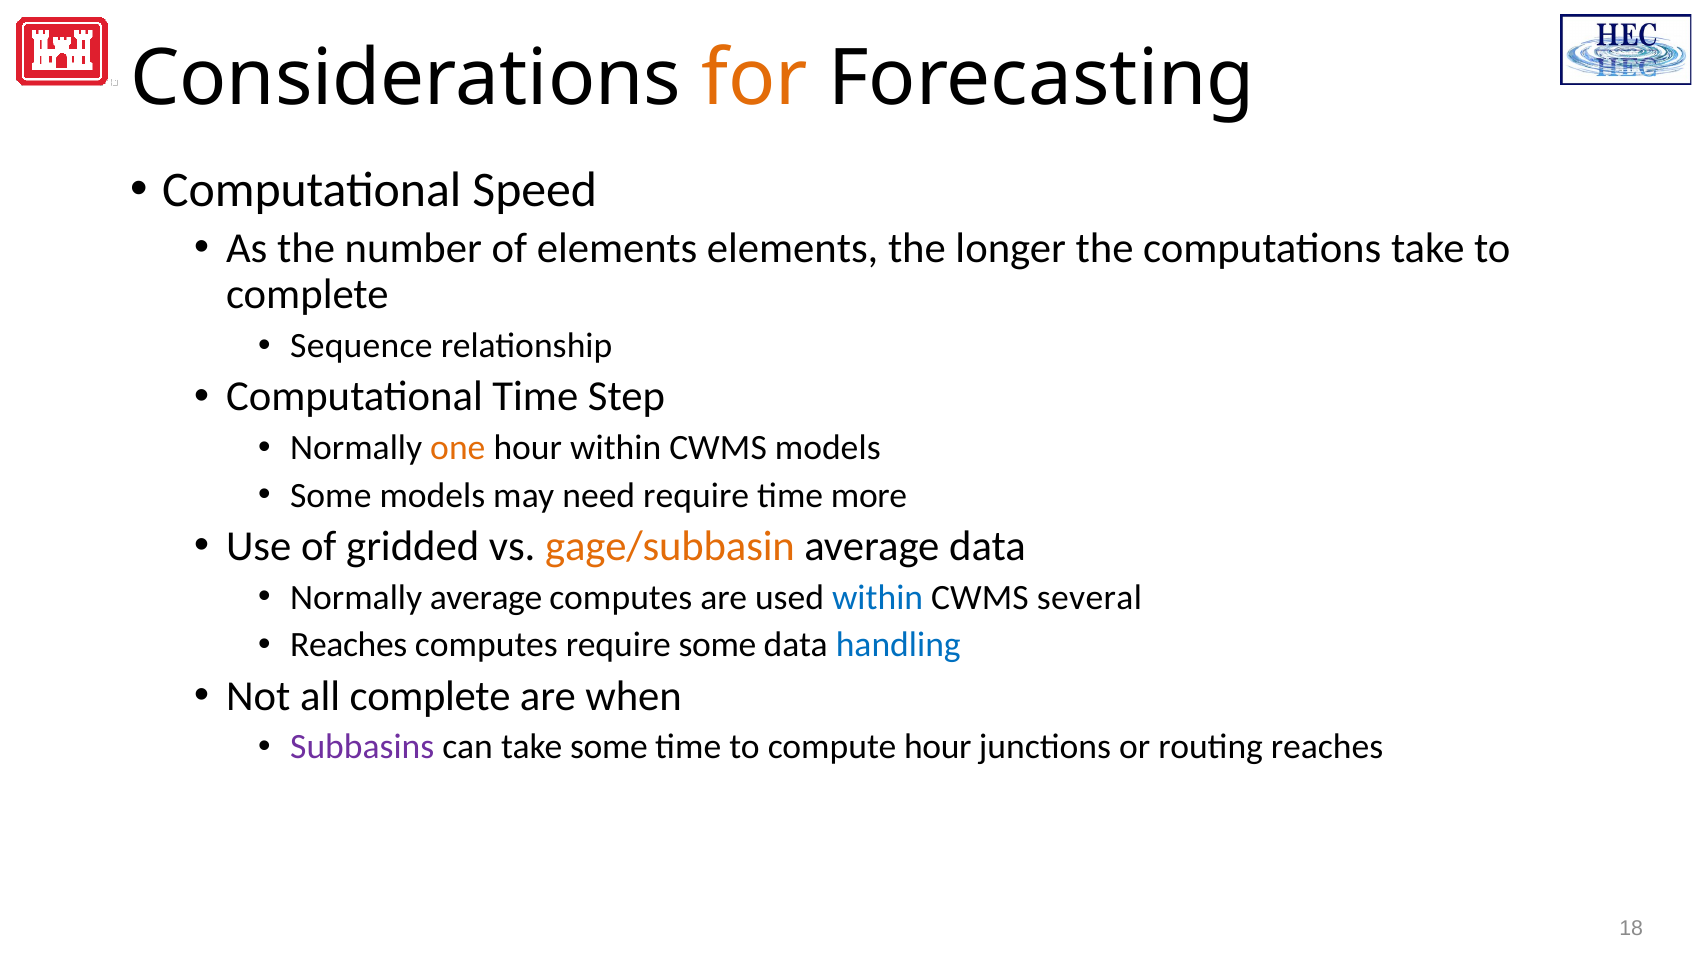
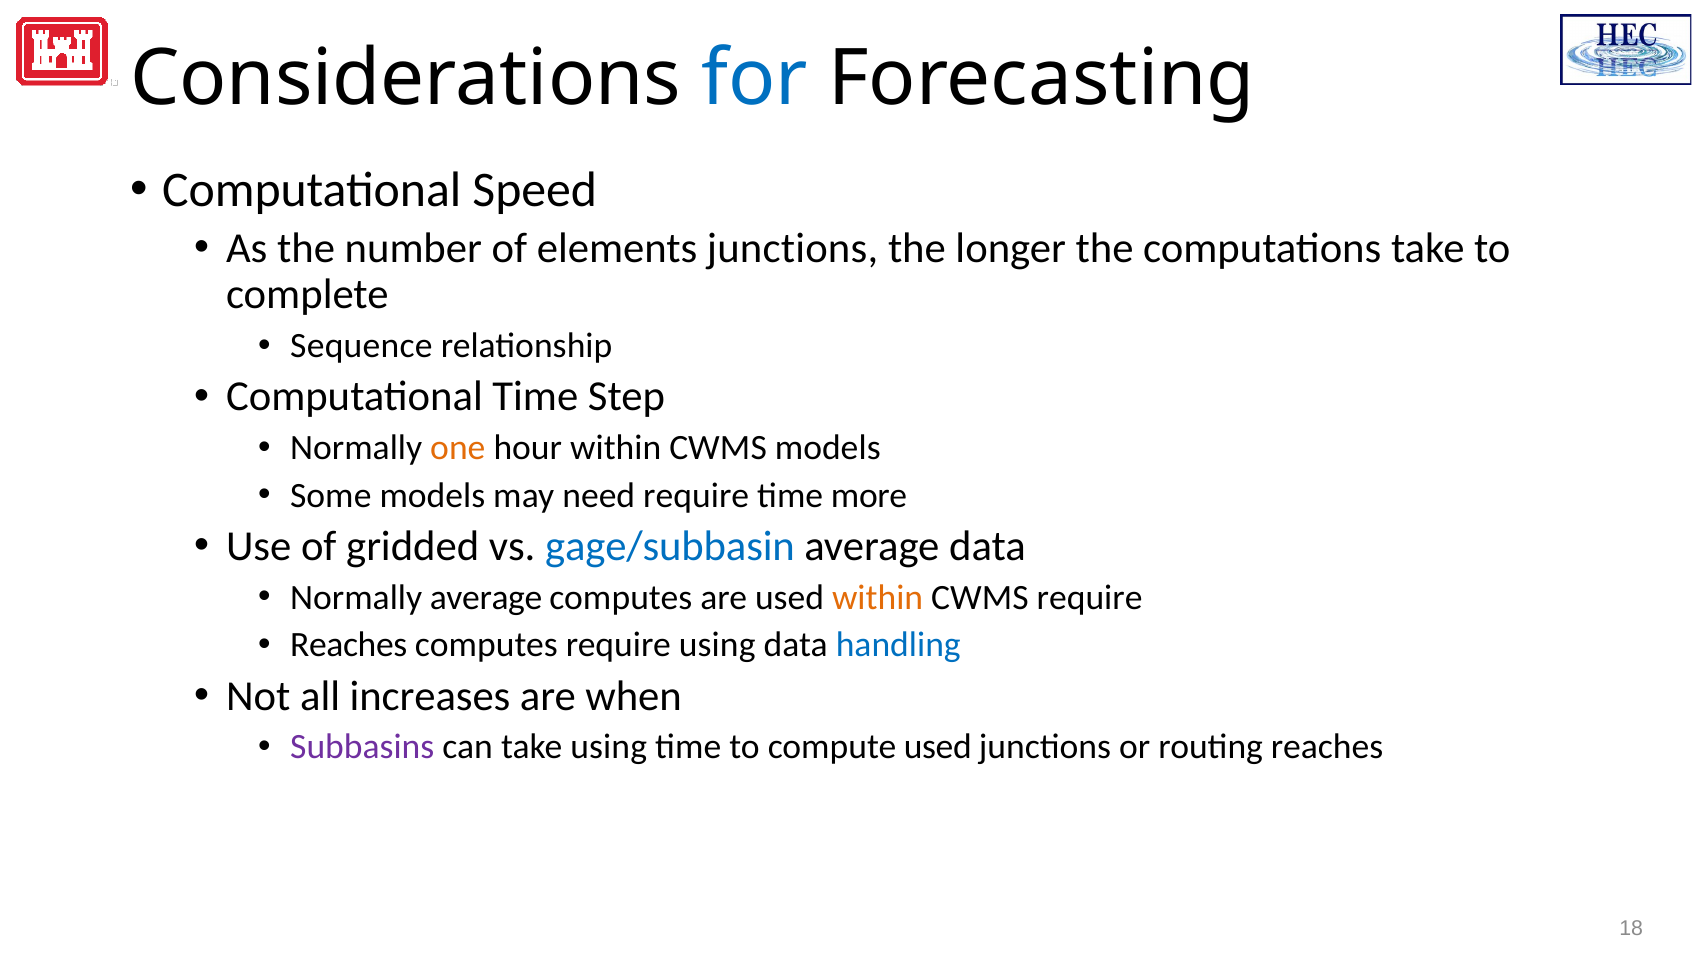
for colour: orange -> blue (755, 79)
elements elements: elements -> junctions (793, 249)
gage/subbasin colour: orange -> blue (670, 546)
within colour: blue -> orange (878, 598)
CWMS several: several -> require (1090, 598)
require some: some -> using (717, 645)
all complete: complete -> increases (430, 696)
take some: some -> using (609, 747)
compute hour: hour -> used (938, 747)
